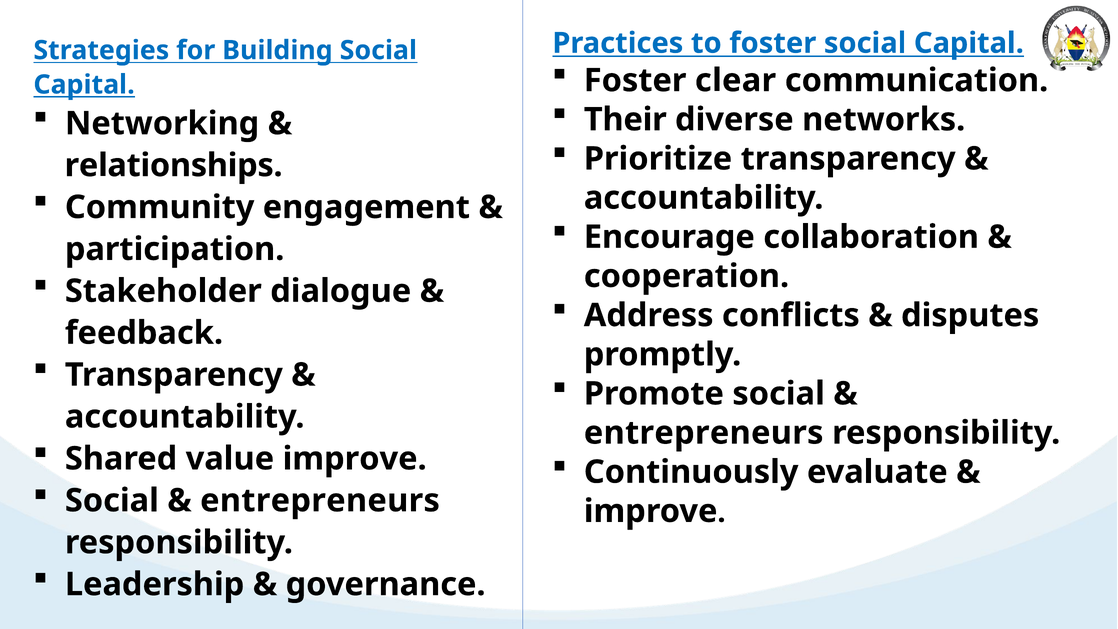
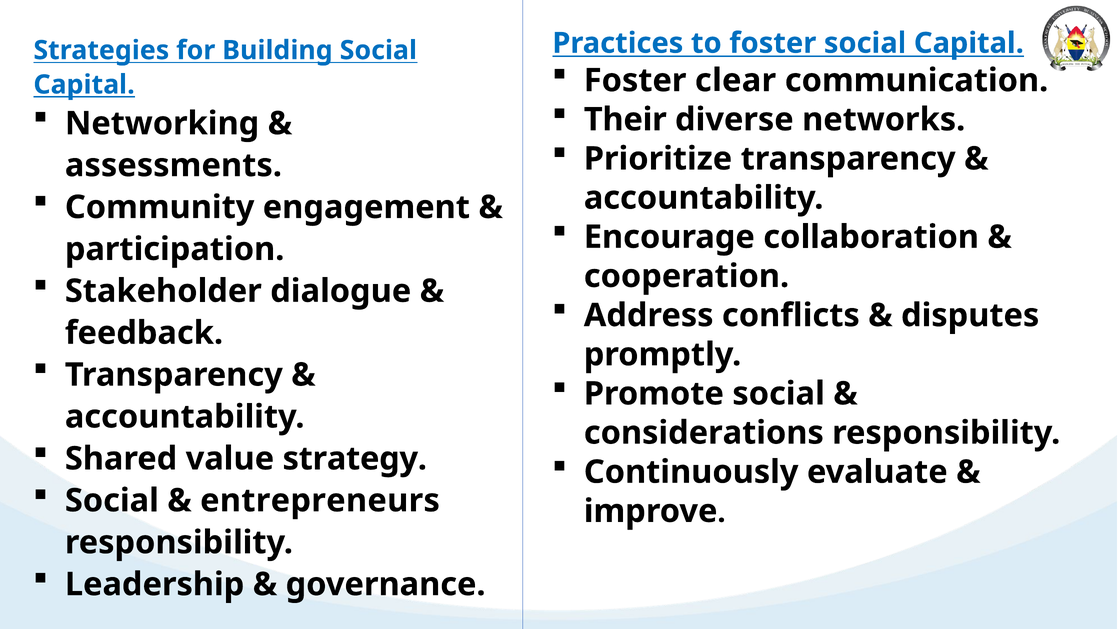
relationships: relationships -> assessments (173, 165)
entrepreneurs: entrepreneurs -> considerations (704, 433)
value improve: improve -> strategy (355, 459)
